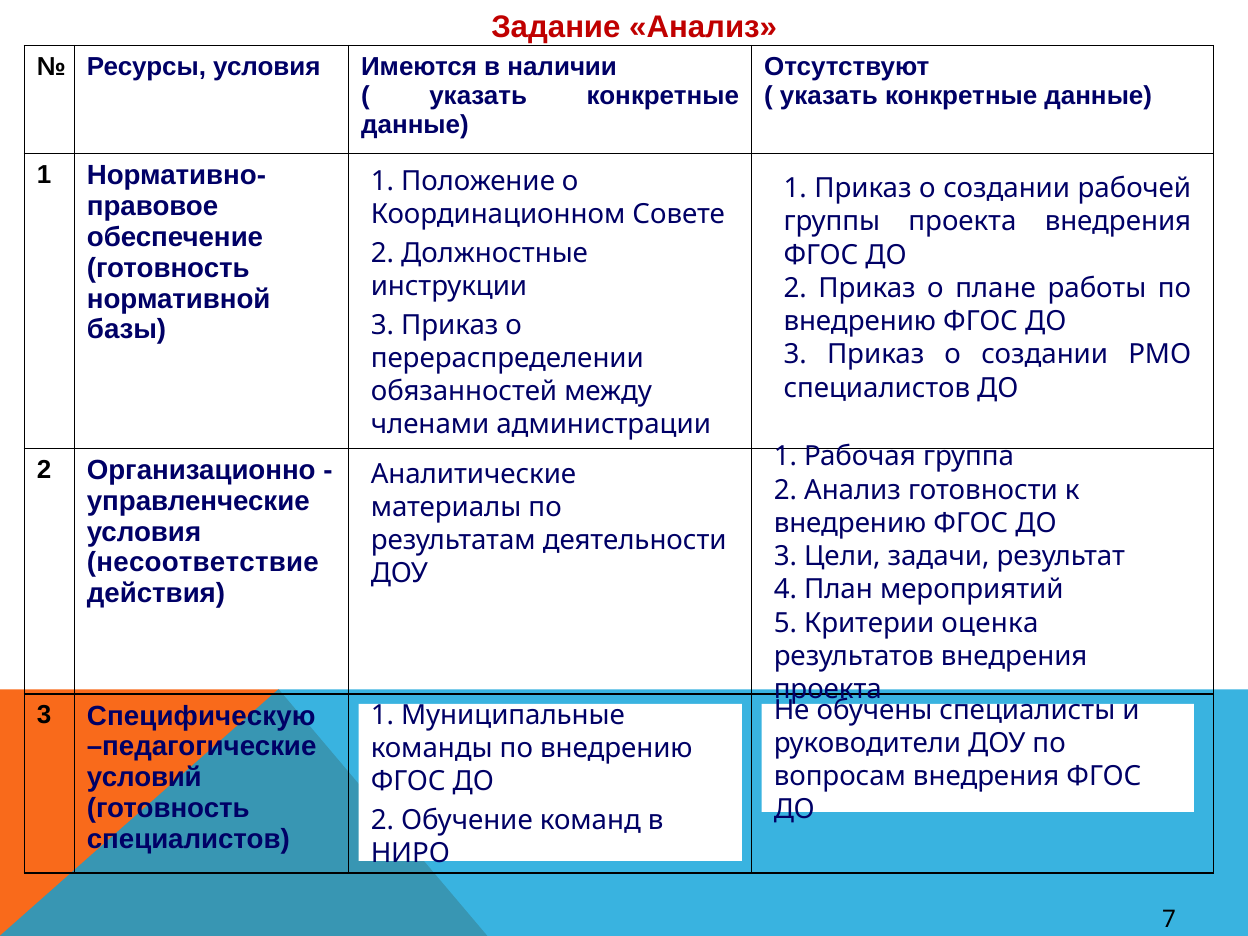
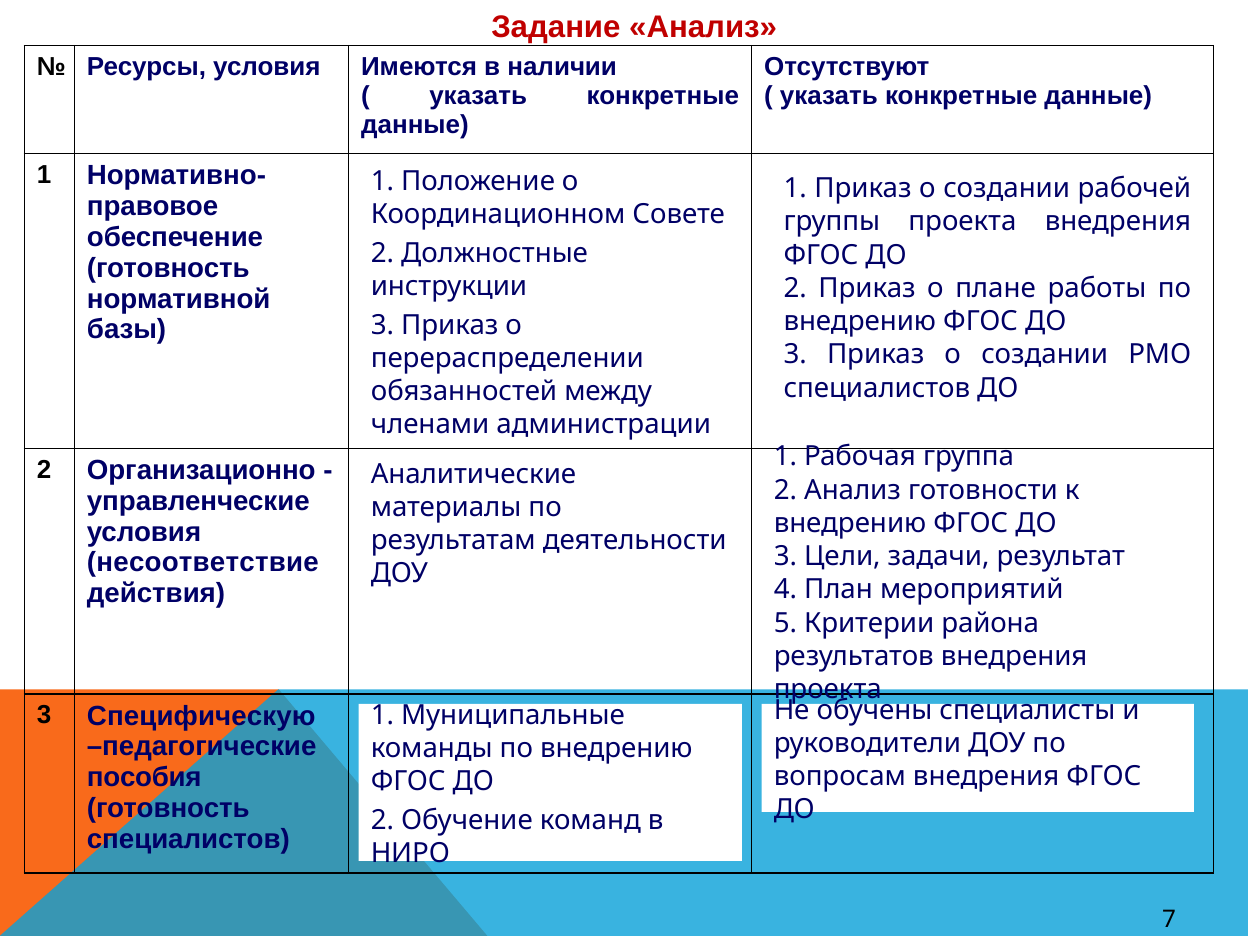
оценка: оценка -> района (990, 623)
условий: условий -> пособия (144, 778)
